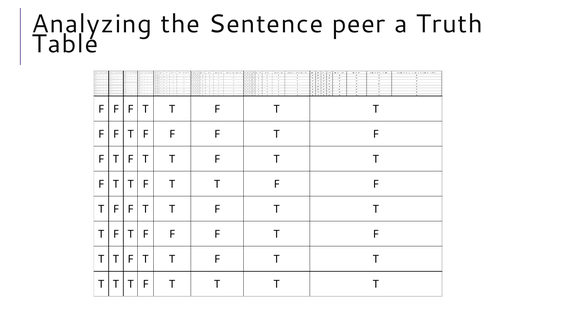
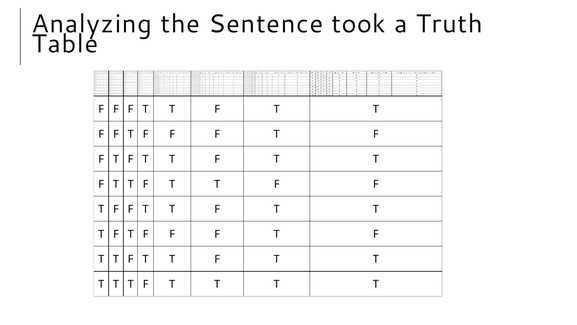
peer: peer -> took (359, 24)
